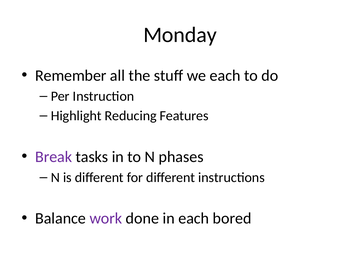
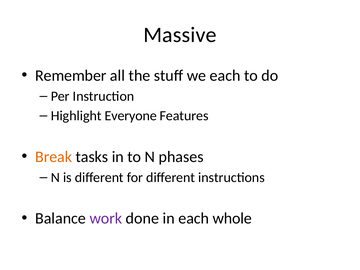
Monday: Monday -> Massive (180, 35)
Reducing: Reducing -> Everyone (131, 116)
Break colour: purple -> orange (54, 157)
bored: bored -> whole (232, 218)
